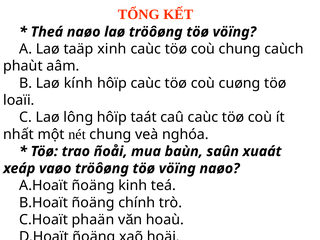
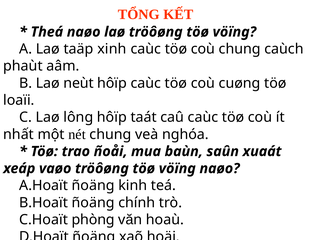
kính: kính -> neùt (79, 83)
phaän: phaän -> phòng (93, 220)
